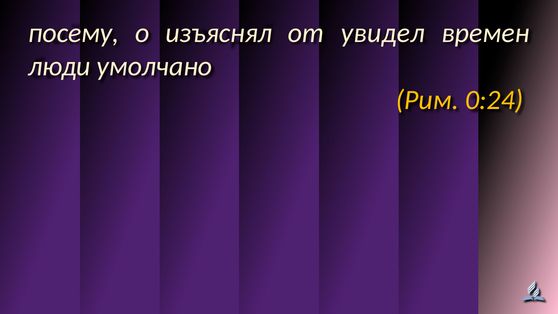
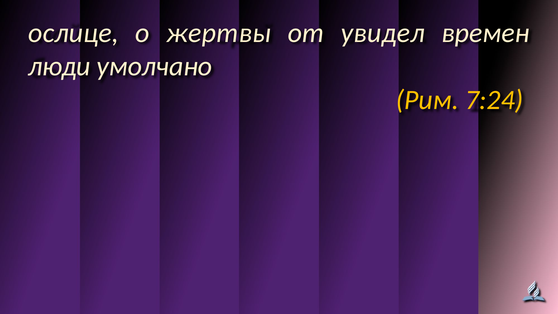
посему: посему -> ослице (74, 33)
изъяснял: изъяснял -> жертвы (219, 33)
0:24: 0:24 -> 7:24 (494, 100)
